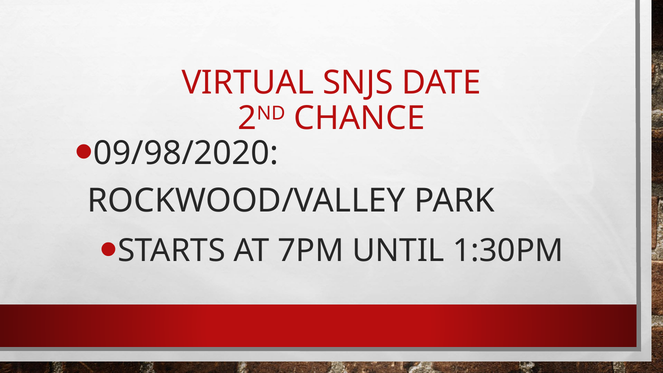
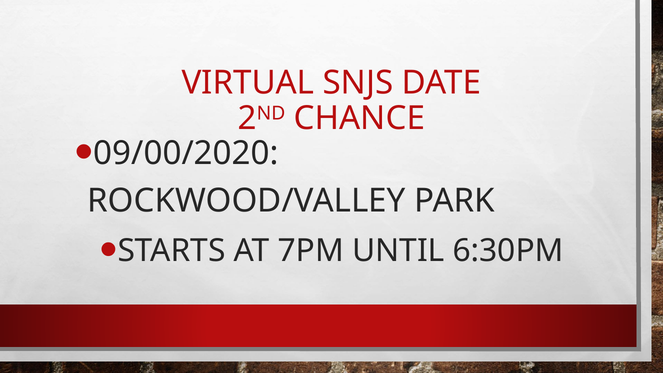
09/98/2020: 09/98/2020 -> 09/00/2020 (186, 153)
1:30PM: 1:30PM -> 6:30PM (508, 251)
